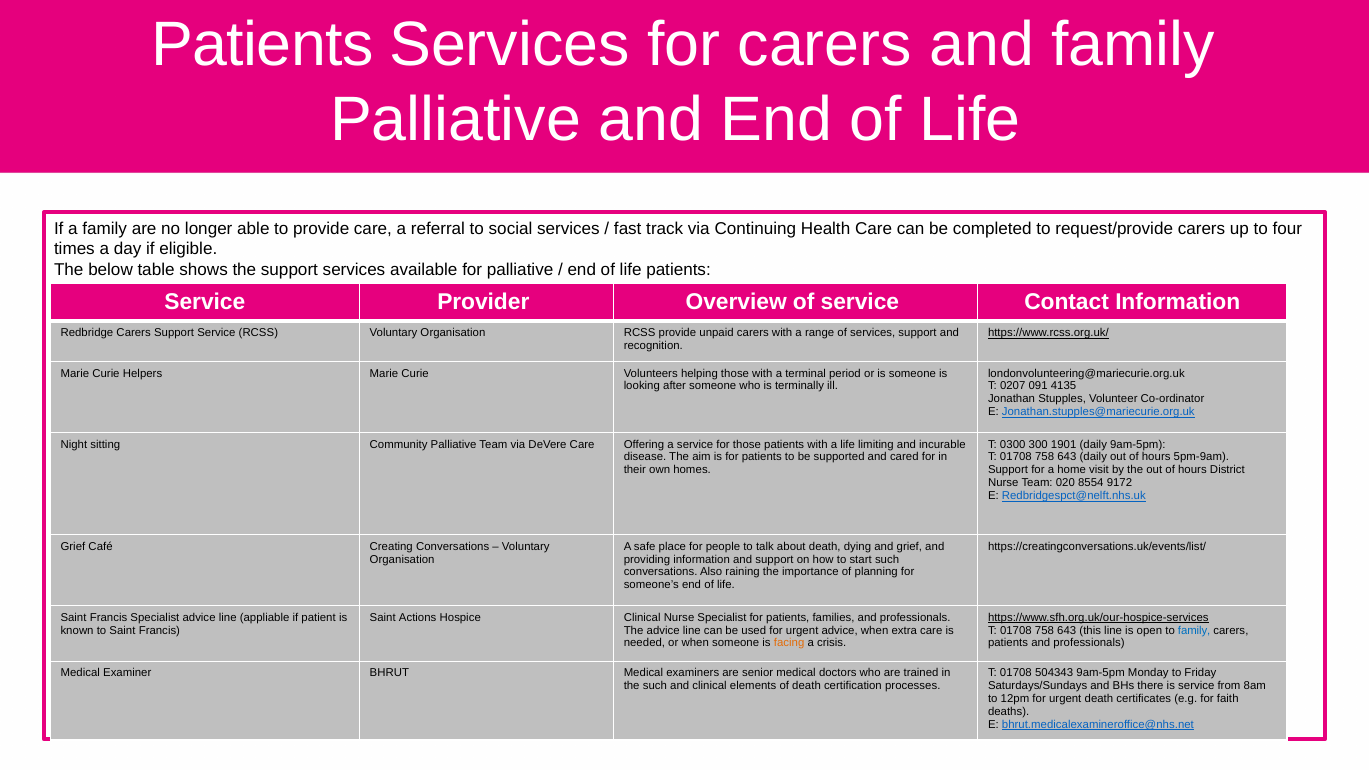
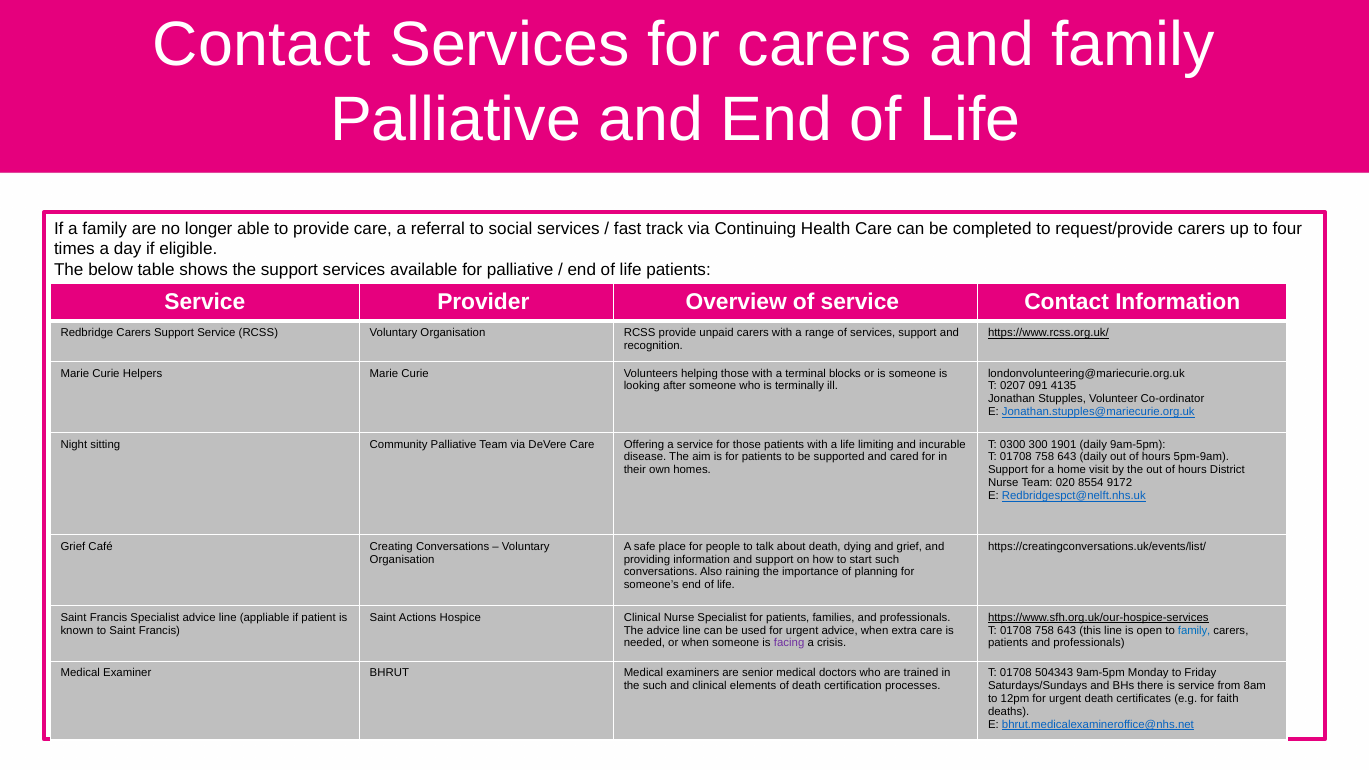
Patients: Patients -> Contact (262, 45)
period: period -> blocks (845, 373)
facing colour: orange -> purple (789, 643)
